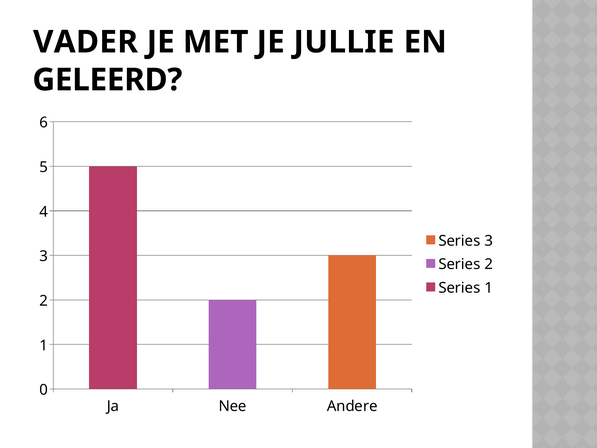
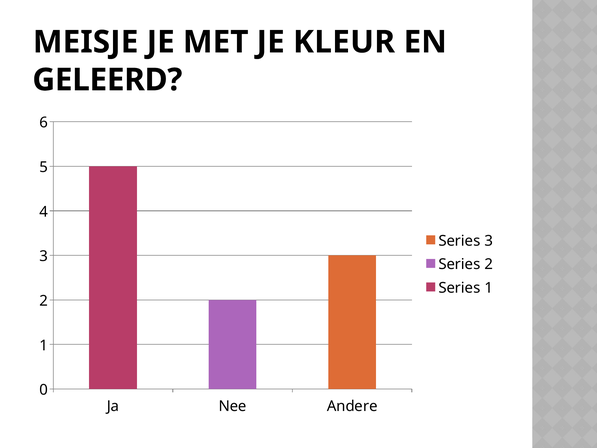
VADER: VADER -> MEISJE (86, 42)
JULLIE: JULLIE -> KLEUR (344, 42)
